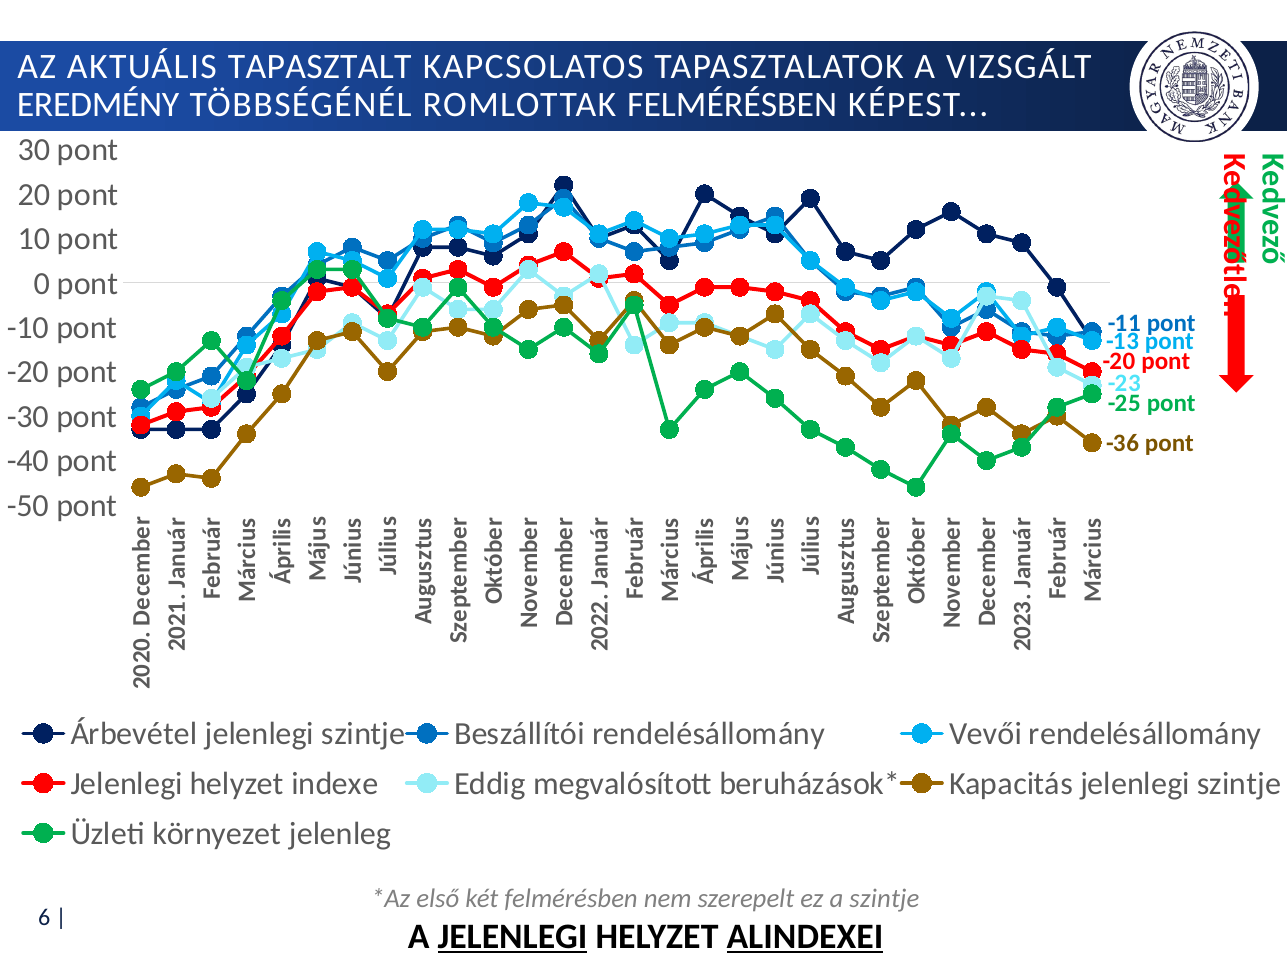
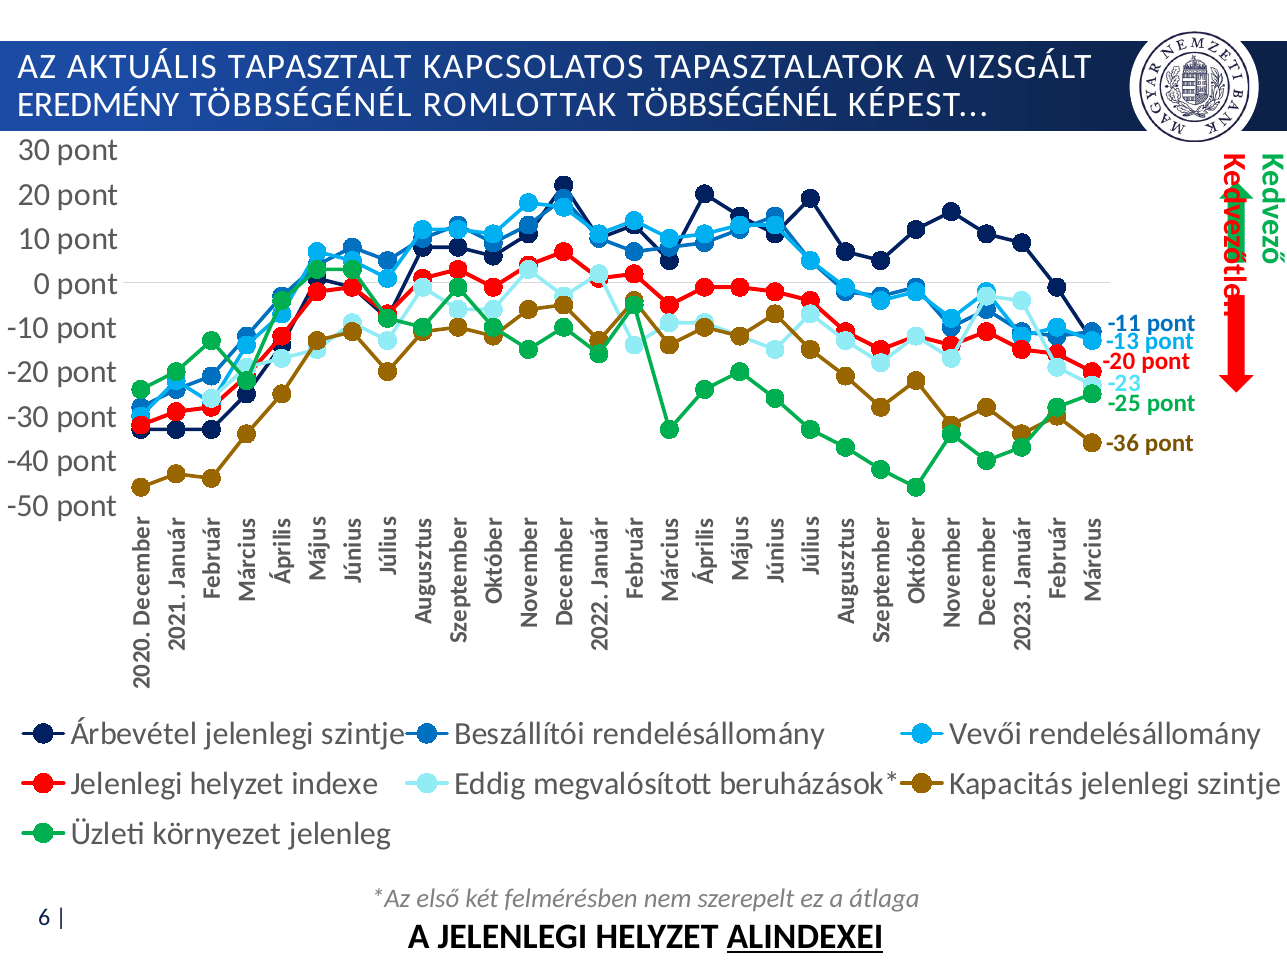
ROMLOTTAK FELMÉRÉSBEN: FELMÉRÉSBEN -> TÖBBSÉGÉNÉL (732, 105)
a szintje: szintje -> átlaga (885, 899)
JELENLEGI underline: present -> none (513, 937)
